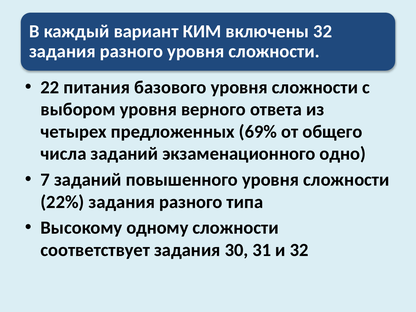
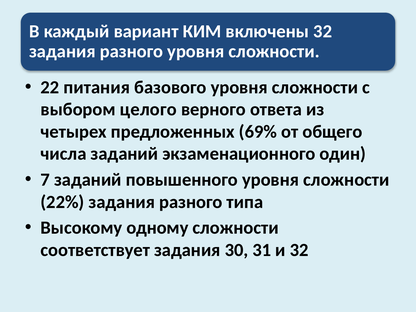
выбором уровня: уровня -> целого (148, 109)
одно: одно -> один (343, 154)
